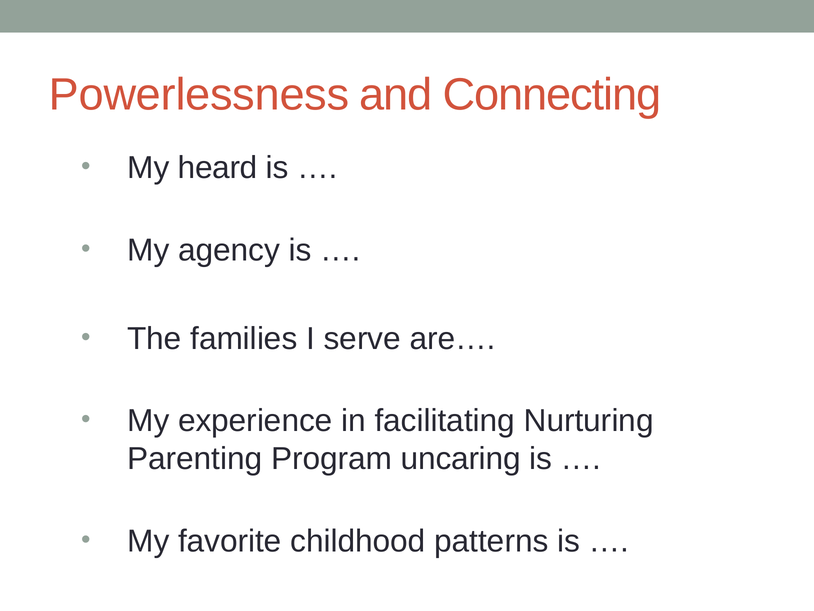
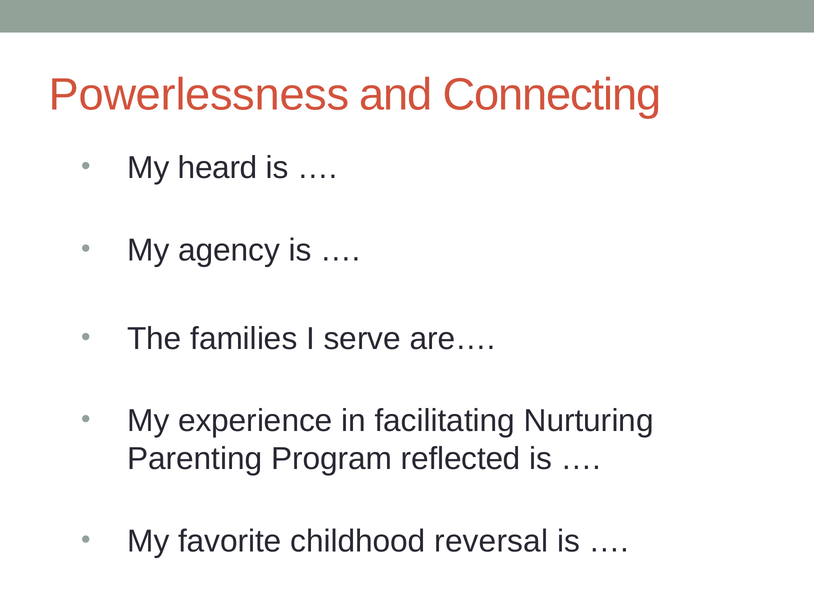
uncaring: uncaring -> reflected (461, 458)
patterns: patterns -> reversal (491, 541)
